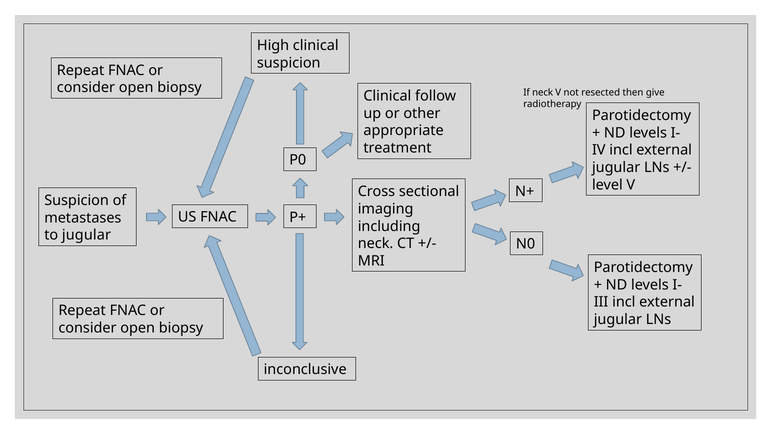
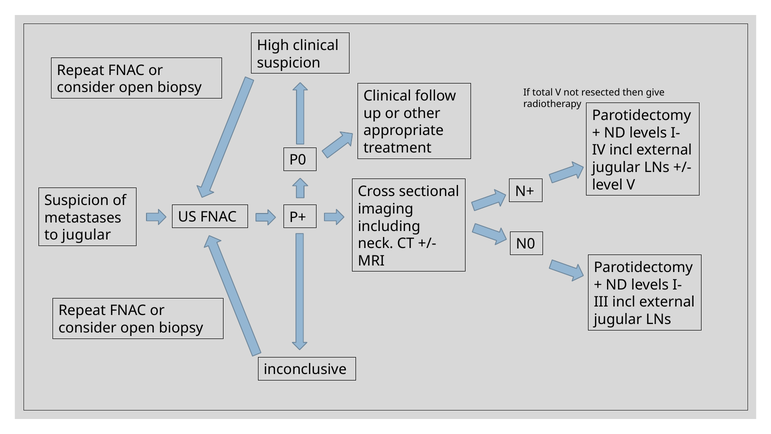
If neck: neck -> total (543, 93)
